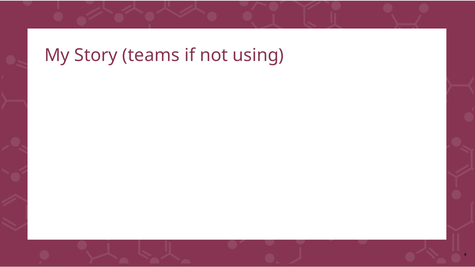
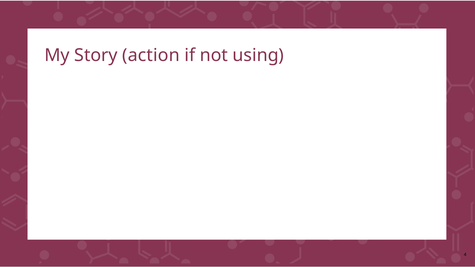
teams: teams -> action (151, 55)
